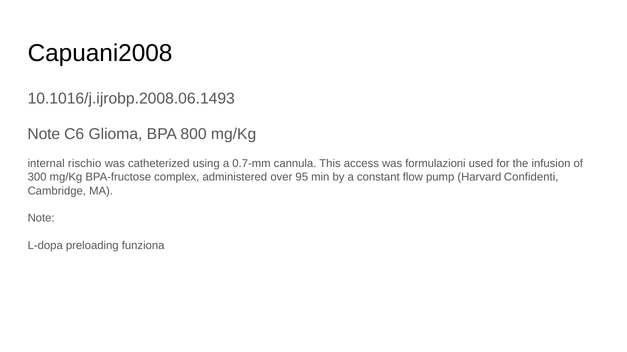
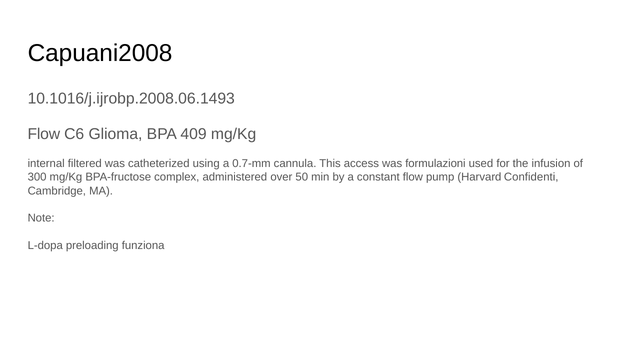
Note: Note -> Flow (44, 134)
800: 800 -> 409 (194, 134)
rischio: rischio -> filtered (85, 164)
95: 95 -> 50 (302, 178)
